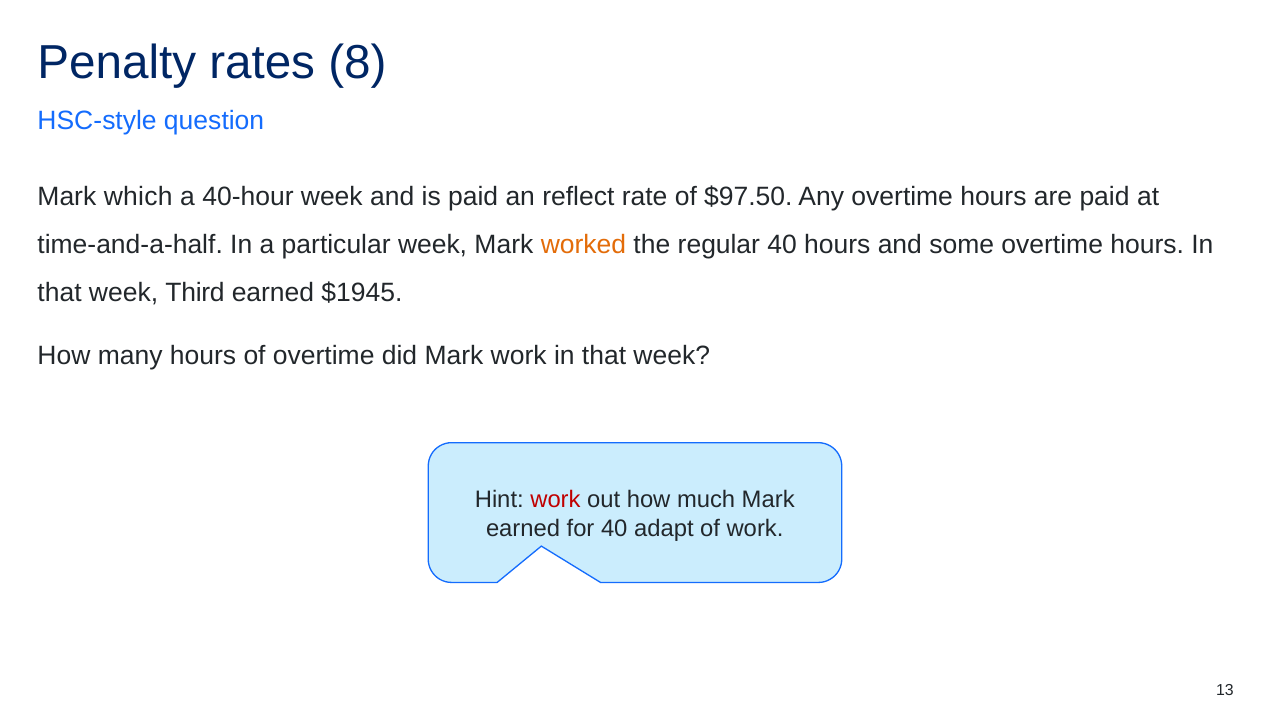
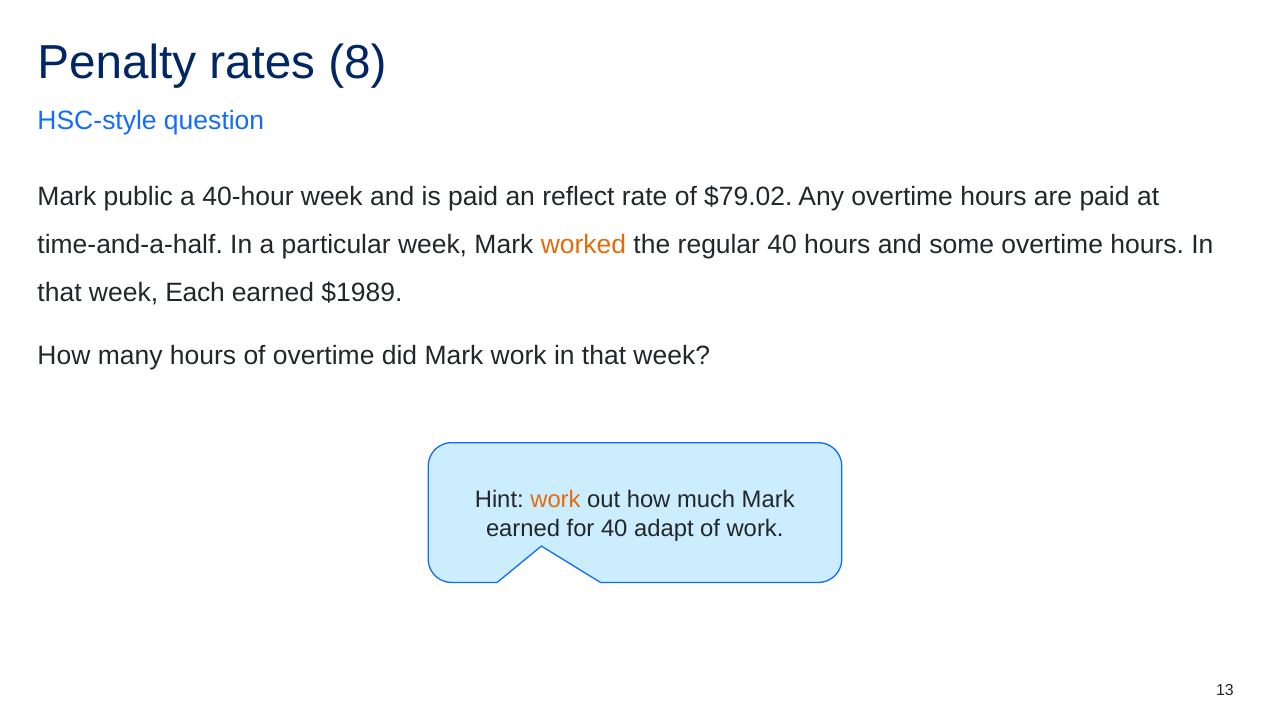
which: which -> public (138, 197)
$97.50: $97.50 -> $79.02 (748, 197)
Third: Third -> Each (195, 292)
$1945: $1945 -> $1989 (362, 292)
work colour: red -> orange (555, 499)
